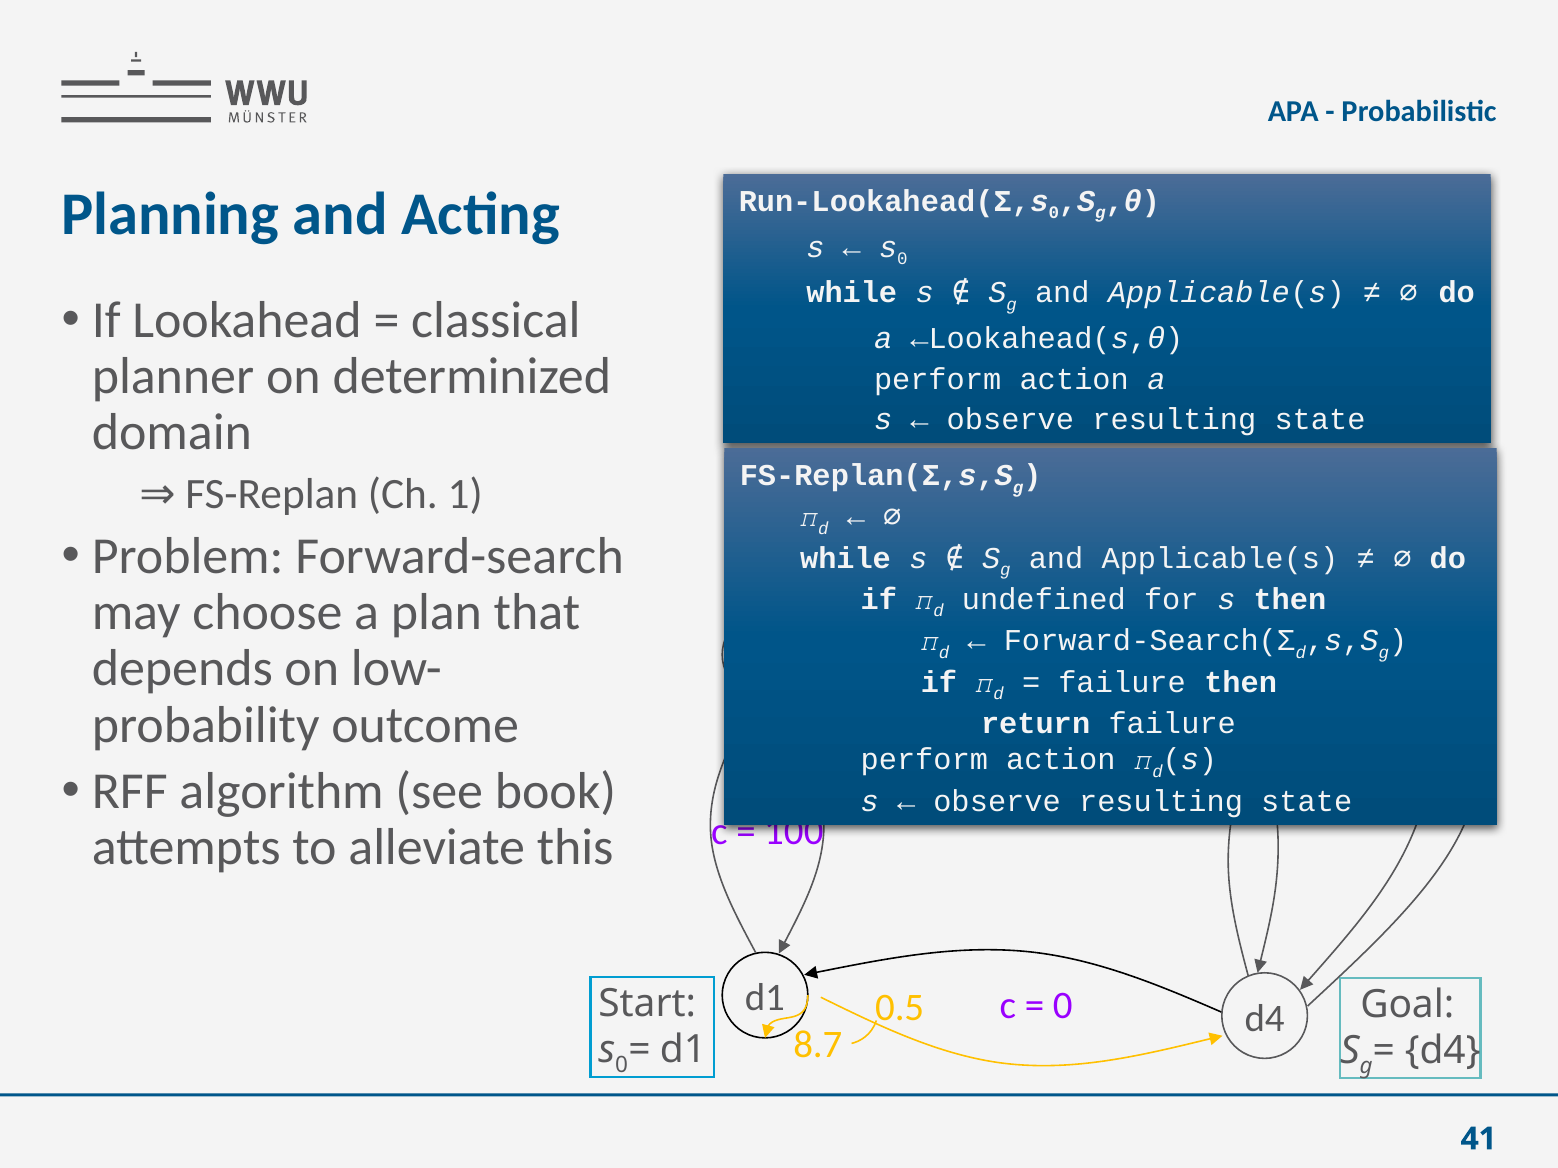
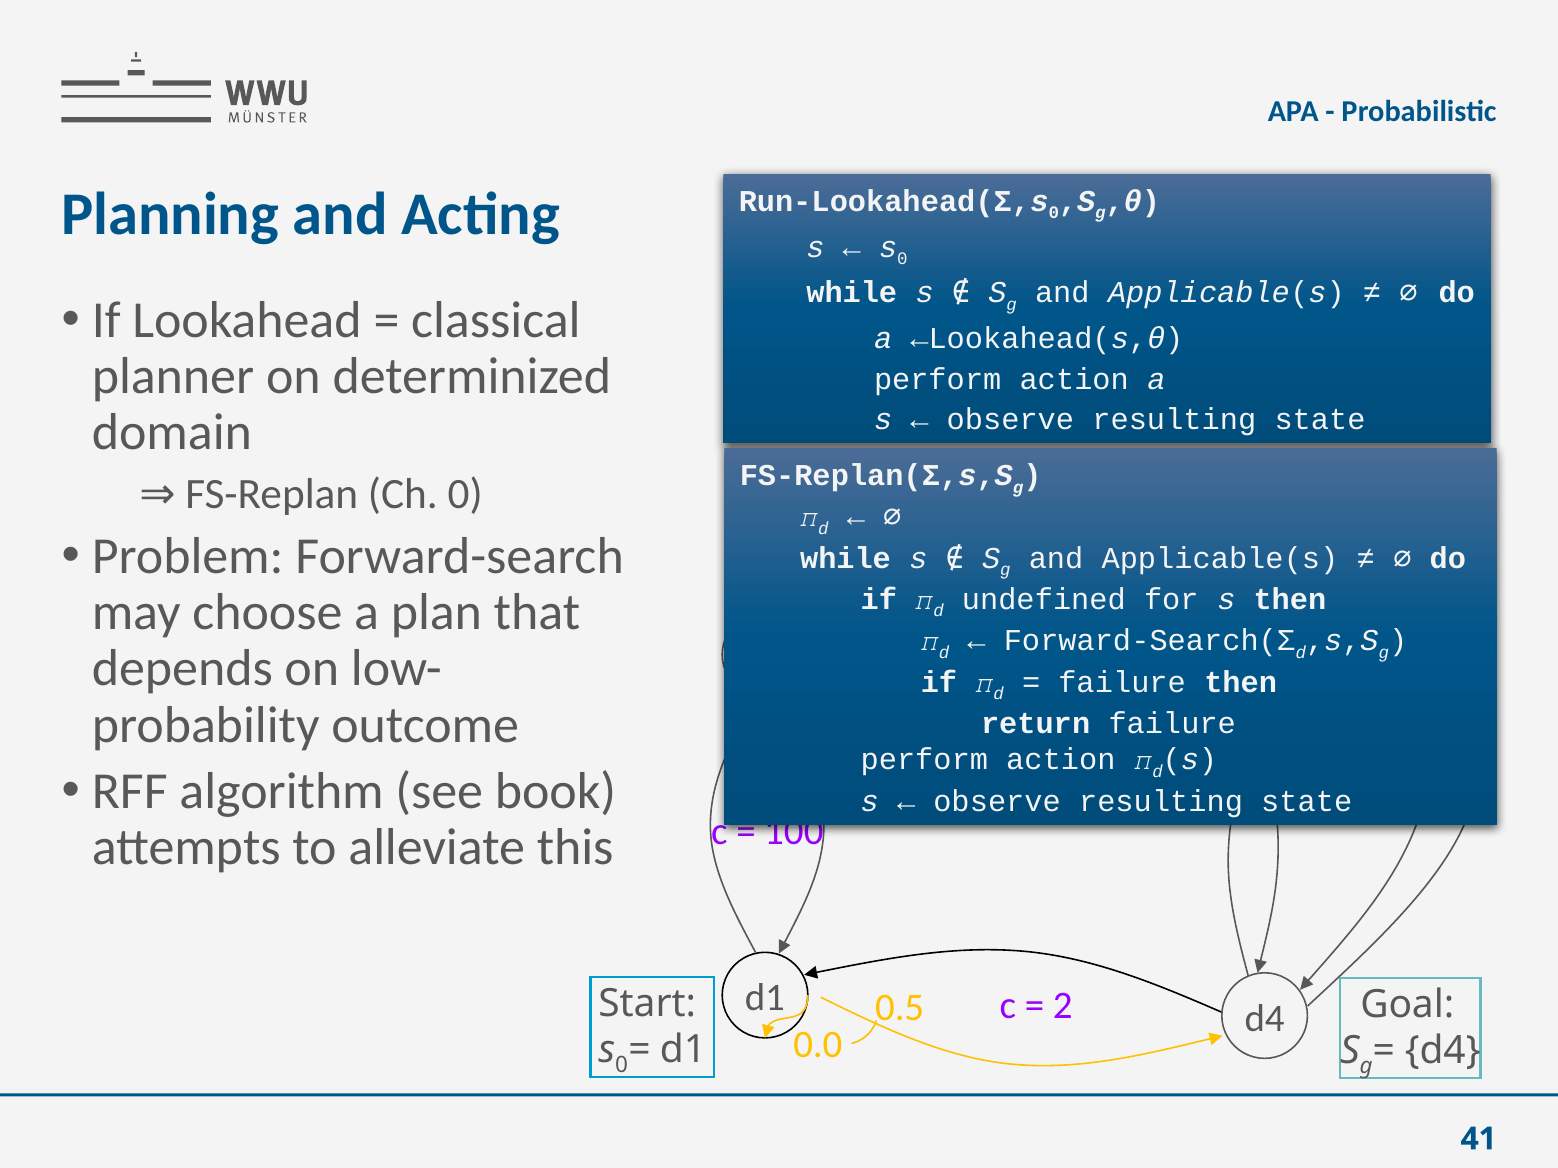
Ch 1: 1 -> 0 (465, 495)
0: 0 -> 2 (1063, 1006)
8.7: 8.7 -> 0.0 (818, 1045)
